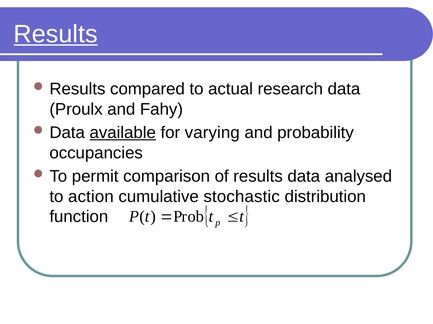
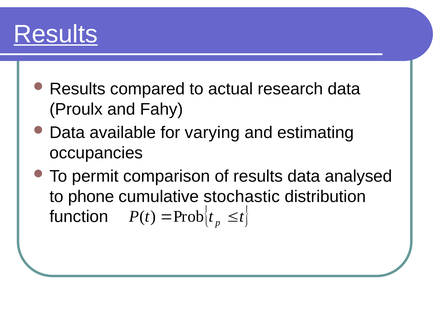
available underline: present -> none (123, 133)
probability: probability -> estimating (316, 133)
action: action -> phone (91, 197)
